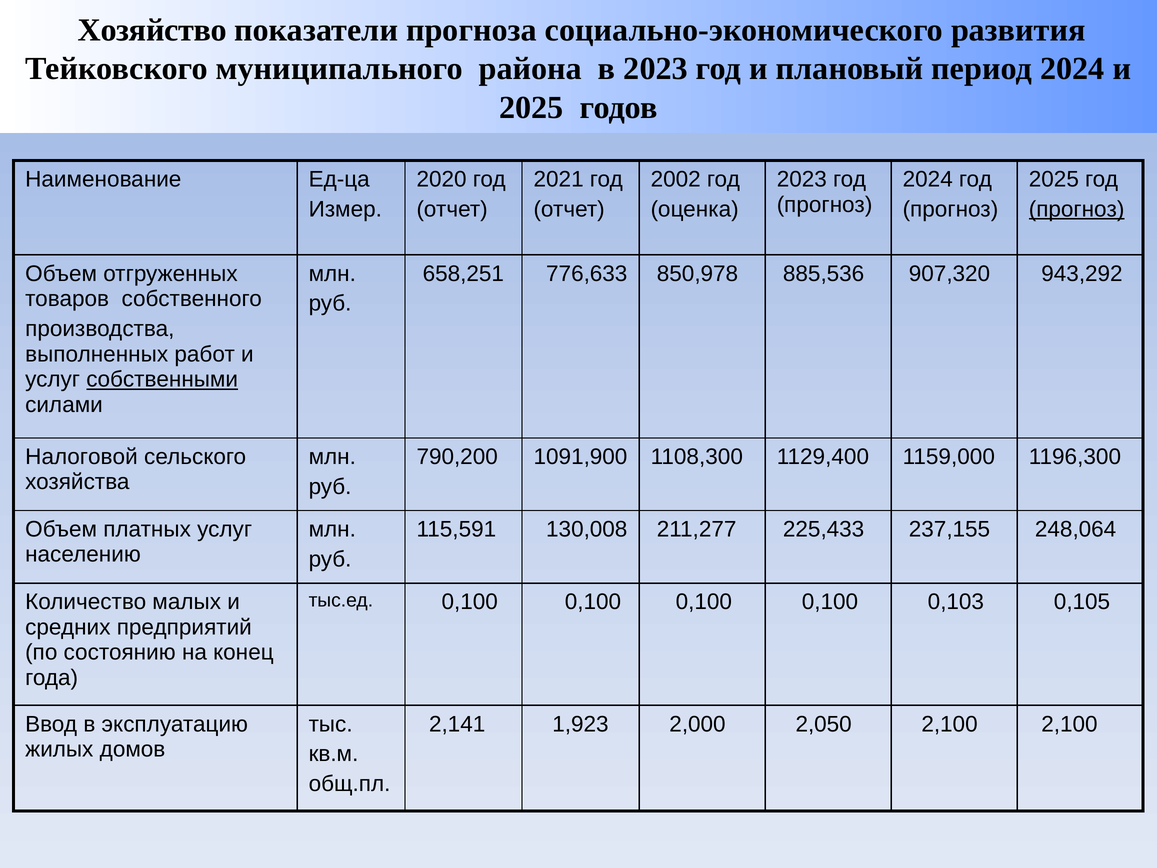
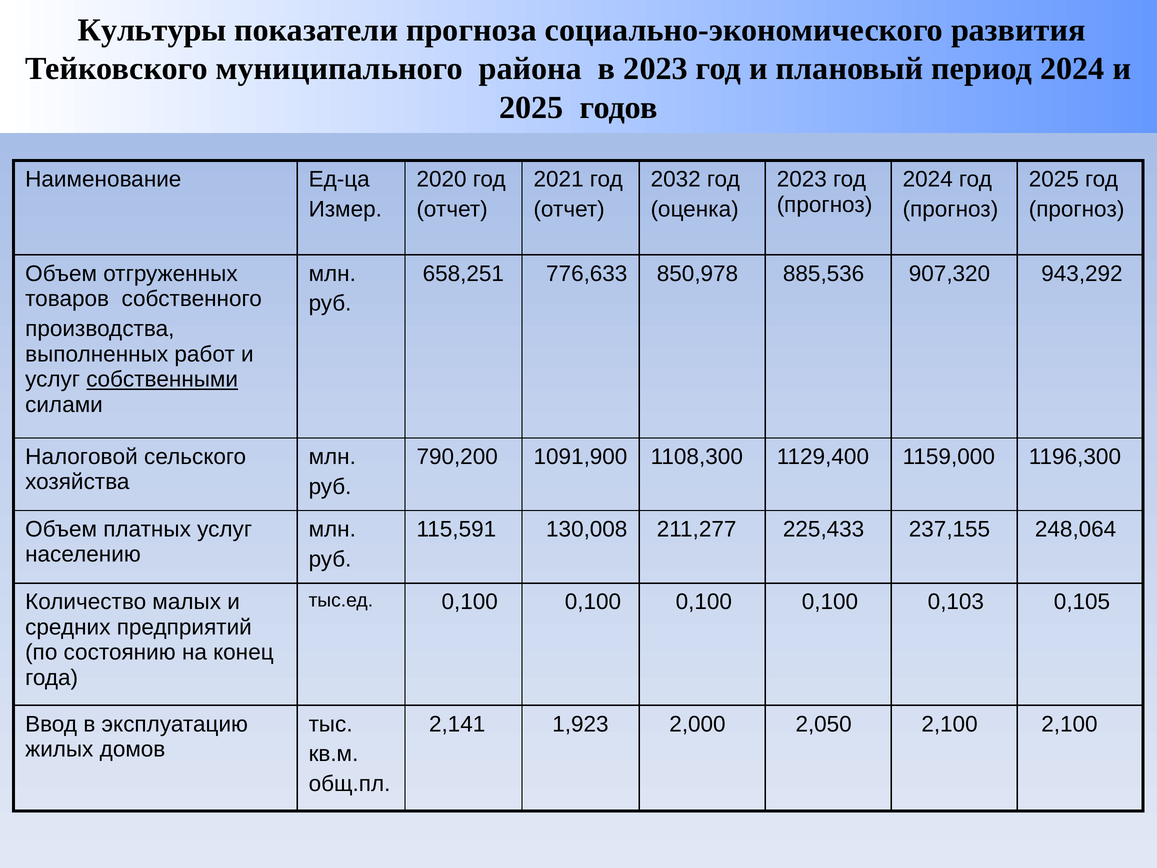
Хозяйство: Хозяйство -> Культуры (152, 30)
2002: 2002 -> 2032 (676, 179)
прогноз underline: present -> none (1077, 209)
